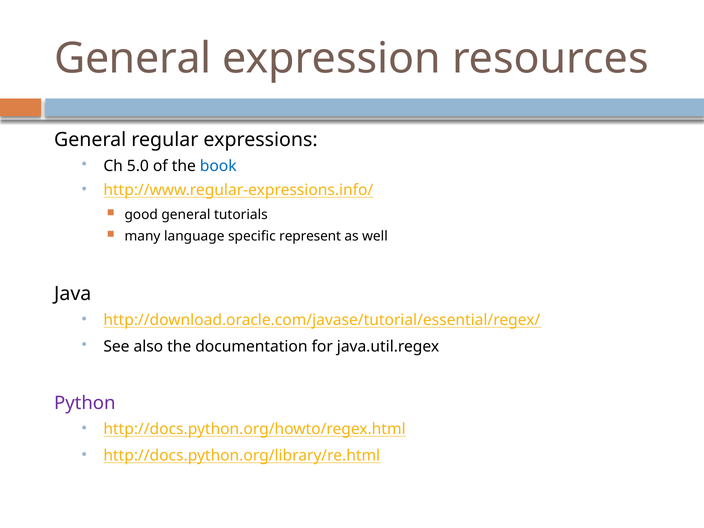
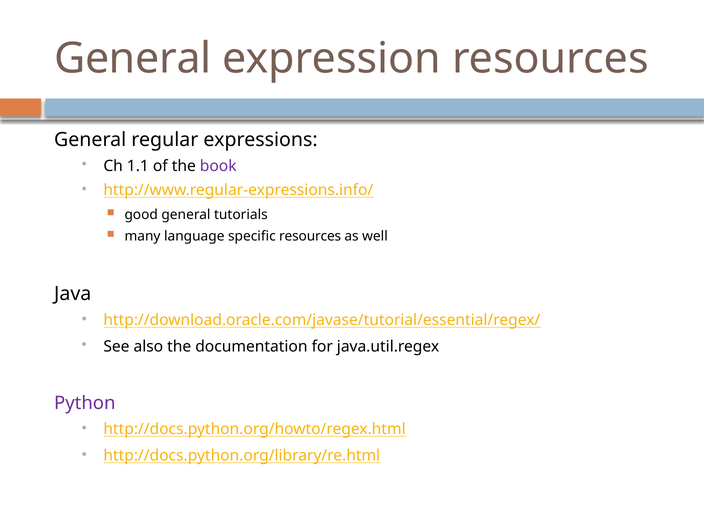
5.0: 5.0 -> 1.1 (138, 166)
book colour: blue -> purple (218, 166)
specific represent: represent -> resources (310, 236)
